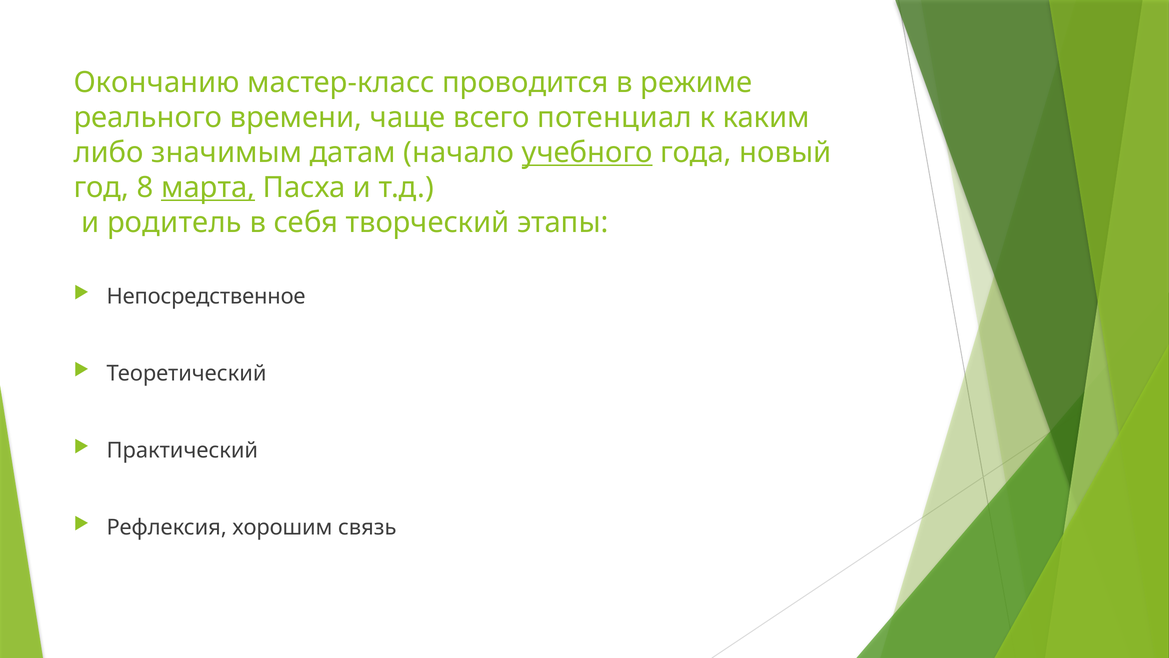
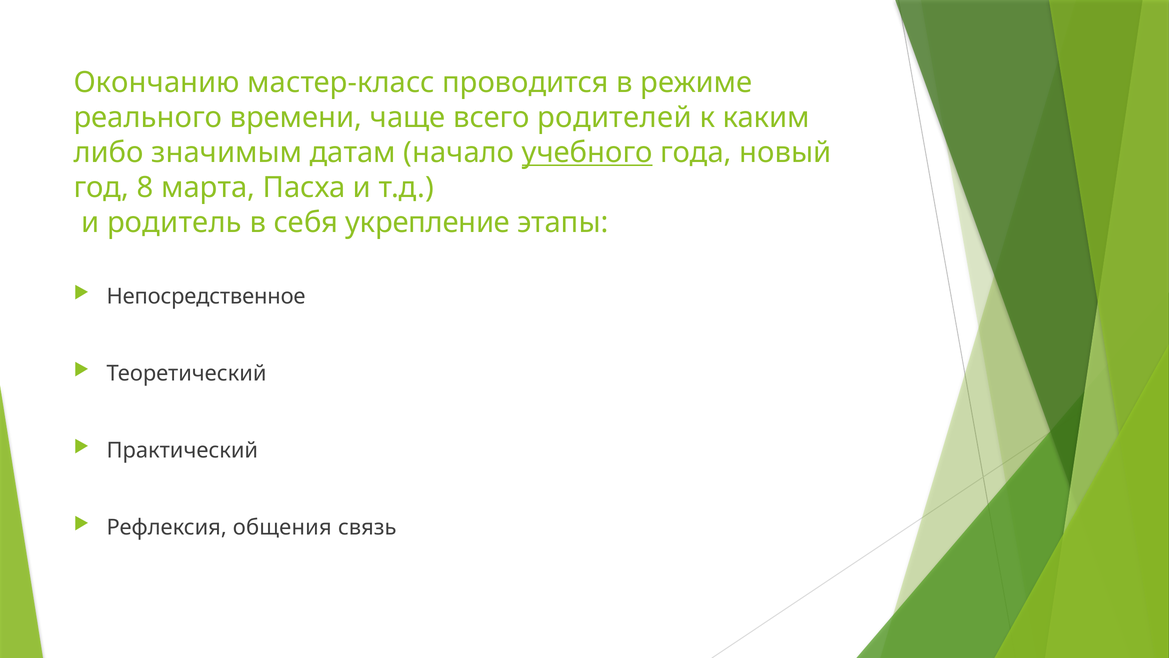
потенциал: потенциал -> родителей (615, 117)
марта underline: present -> none (208, 188)
творческий: творческий -> укрепление (428, 223)
хорошим: хорошим -> общения (282, 527)
